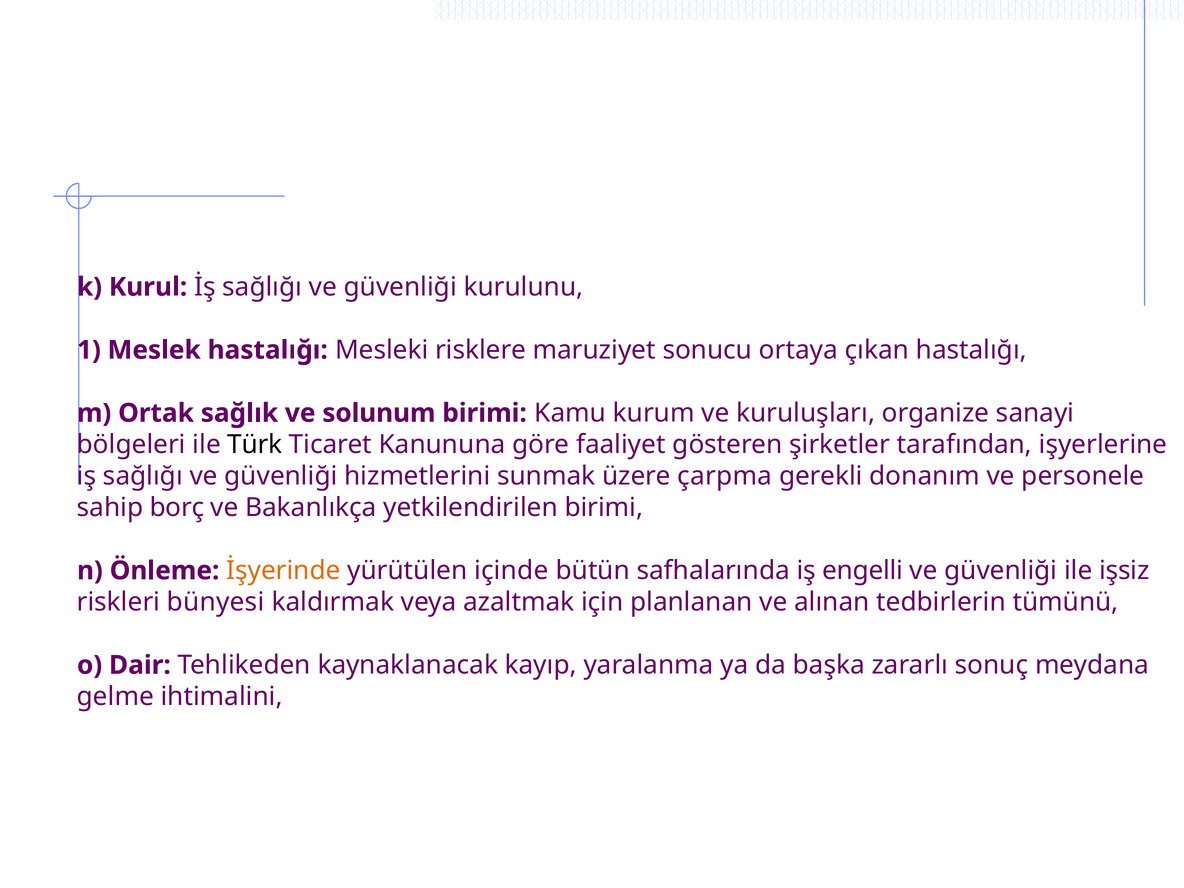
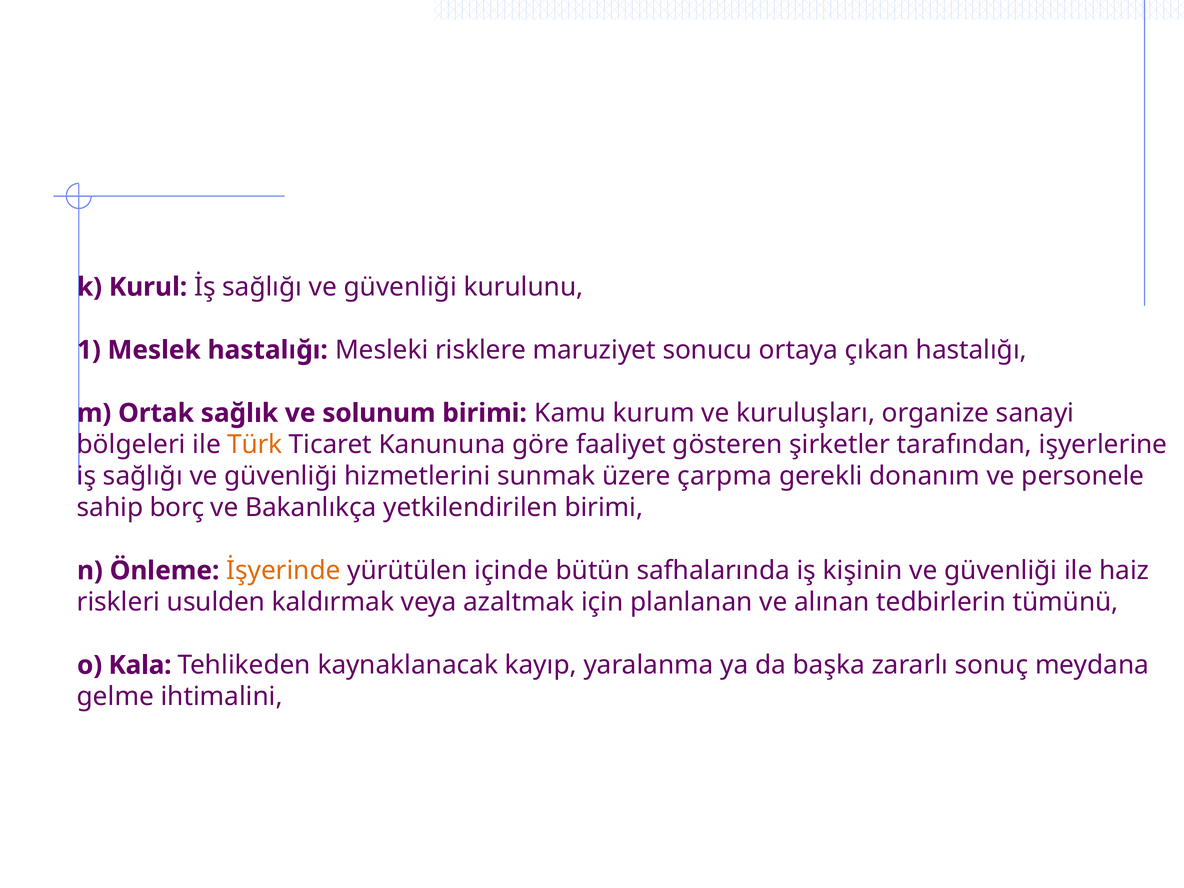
Türk colour: black -> orange (255, 445)
engelli: engelli -> kişinin (863, 571)
işsiz: işsiz -> haiz (1124, 571)
bünyesi: bünyesi -> usulden (216, 602)
Dair: Dair -> Kala (140, 665)
